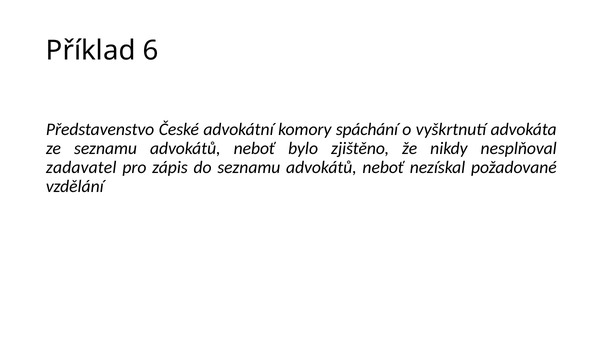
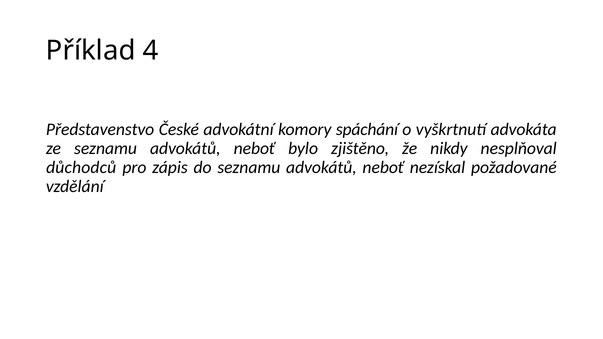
6: 6 -> 4 (151, 51)
zadavatel: zadavatel -> důchodců (81, 167)
